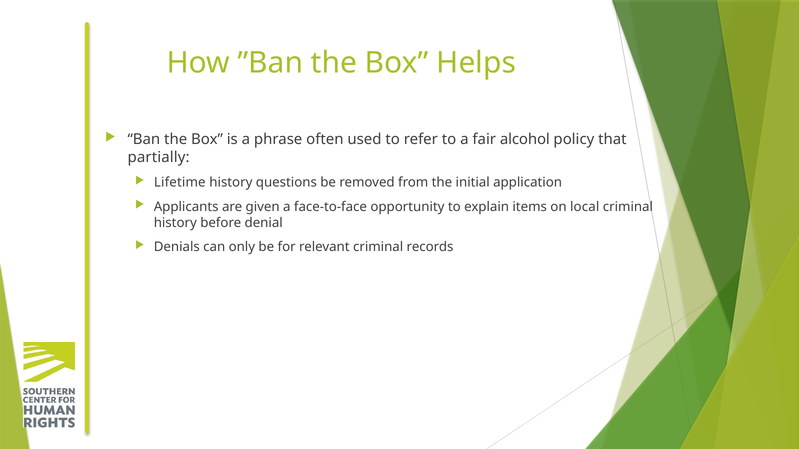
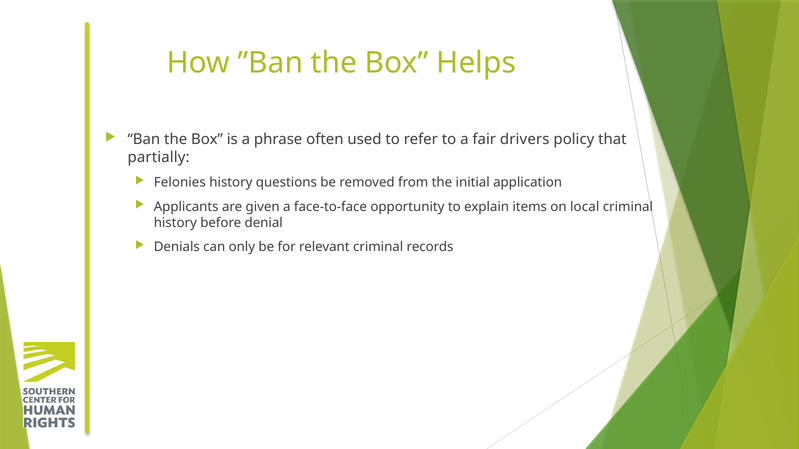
alcohol: alcohol -> drivers (525, 140)
Lifetime: Lifetime -> Felonies (180, 183)
